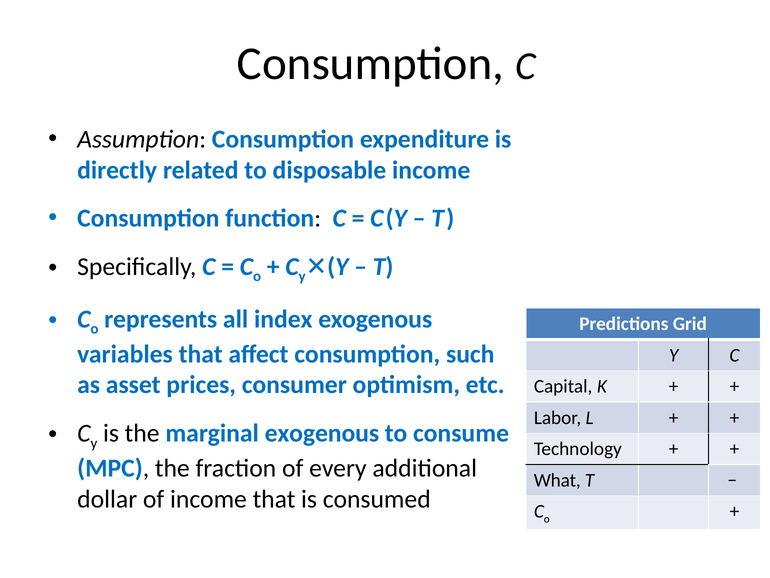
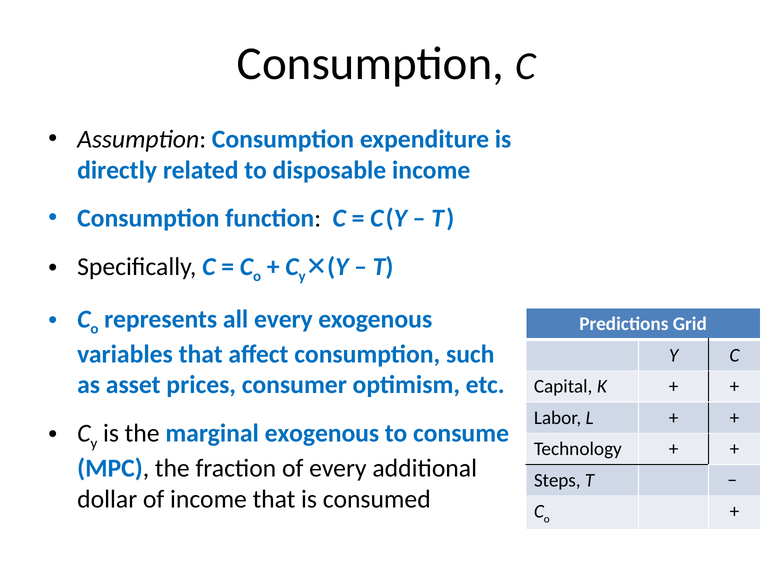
all index: index -> every (283, 319)
What: What -> Steps (557, 480)
